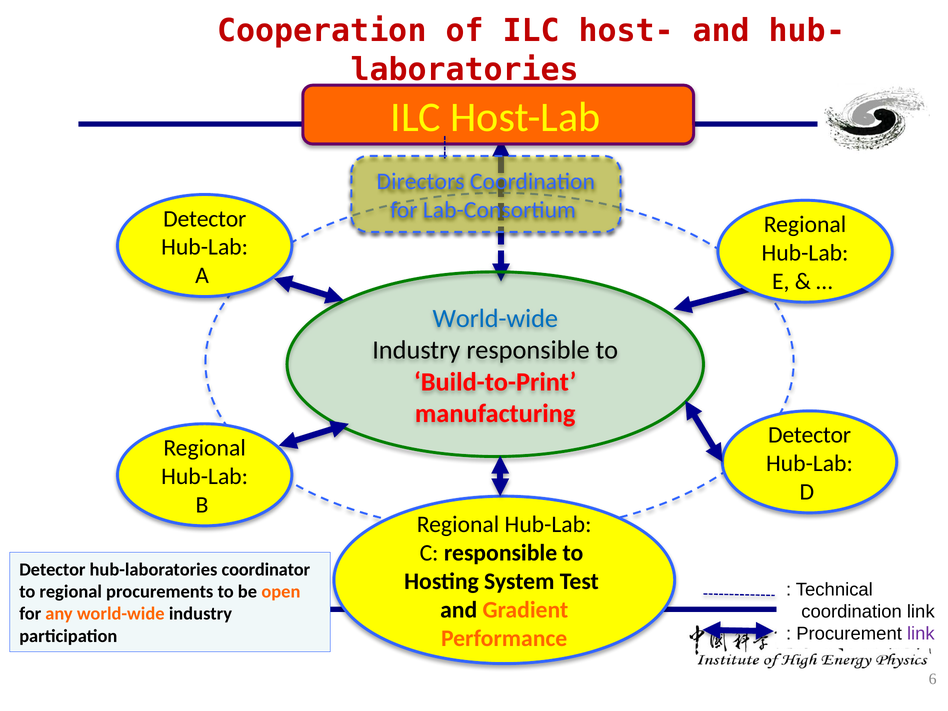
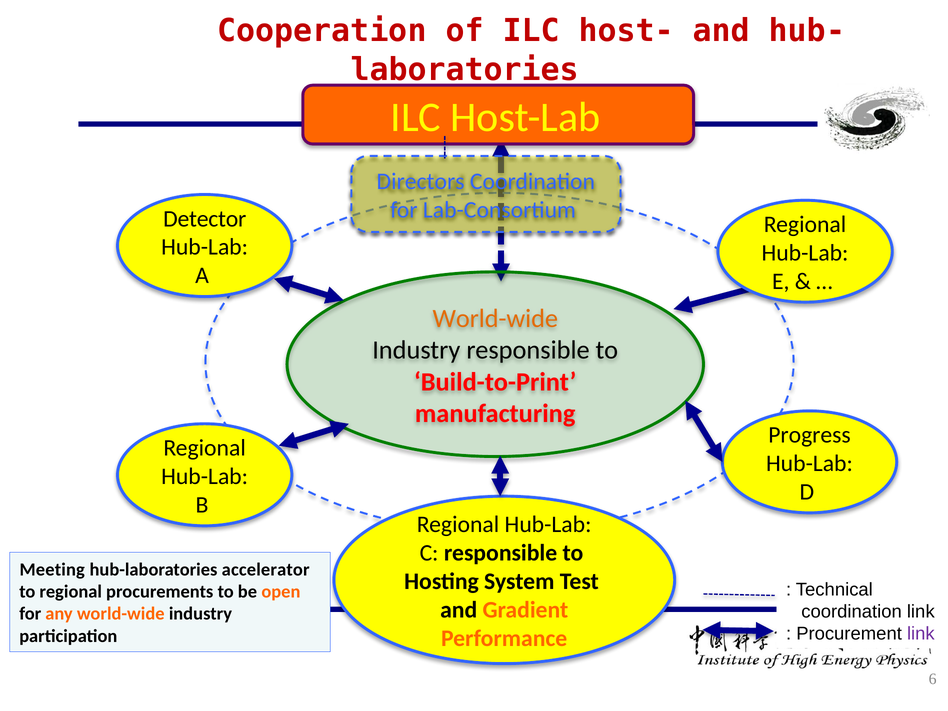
World-wide colour: blue -> orange (495, 319)
Detector: Detector -> Progress (809, 435)
Detector: Detector -> Meeting (52, 570)
coordinator: coordinator -> accelerator (266, 570)
